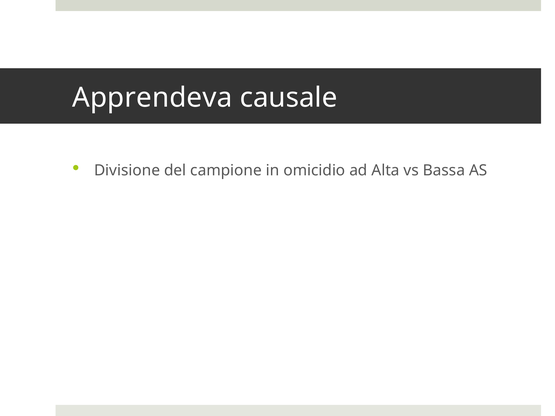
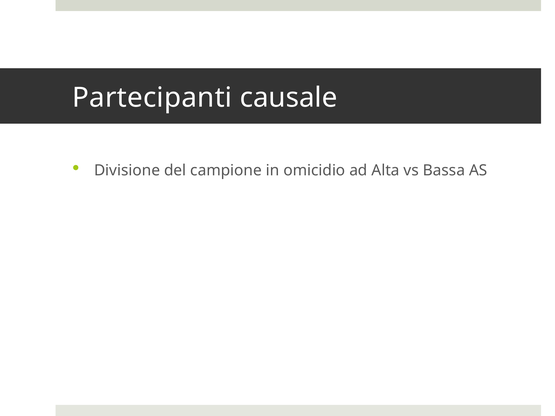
Apprendeva: Apprendeva -> Partecipanti (152, 98)
